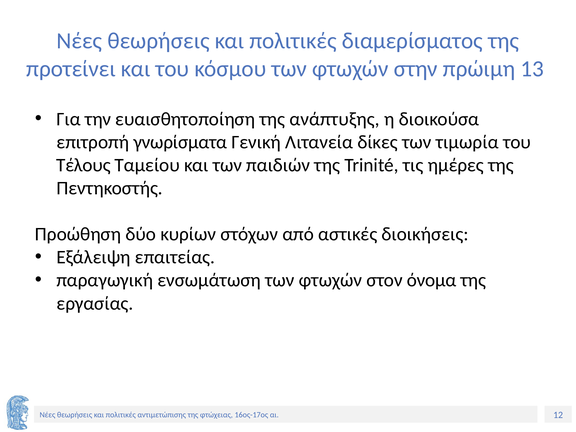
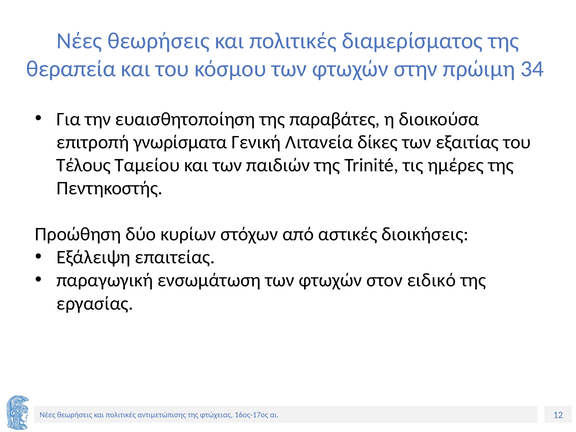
προτείνει: προτείνει -> θεραπεία (71, 69)
13: 13 -> 34 (532, 69)
ανάπτυξης: ανάπτυξης -> παραβάτες (335, 119)
τιμωρία: τιμωρία -> εξαιτίας (467, 142)
όνομα: όνομα -> ειδικό (431, 280)
